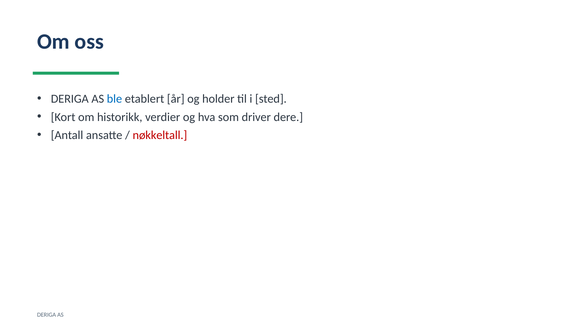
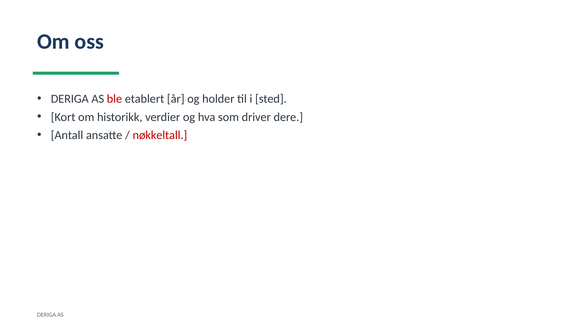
ble colour: blue -> red (114, 99)
